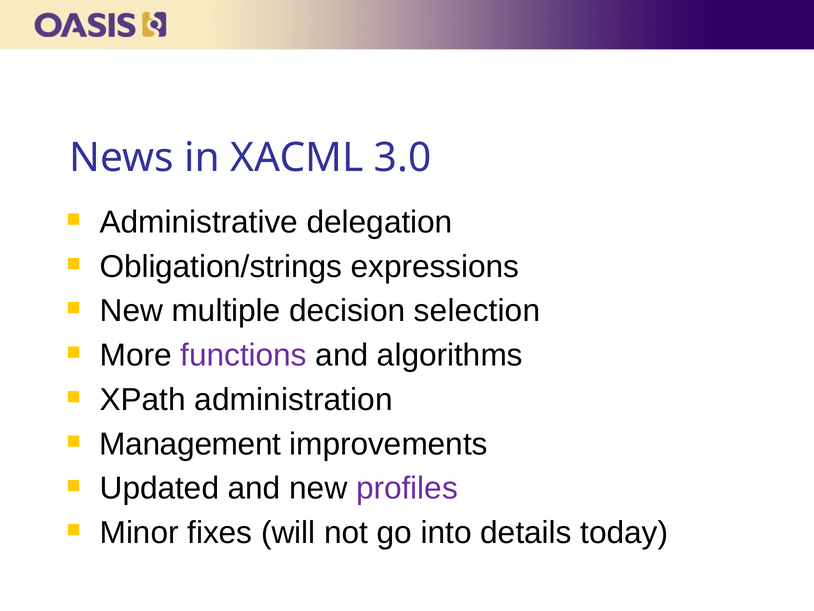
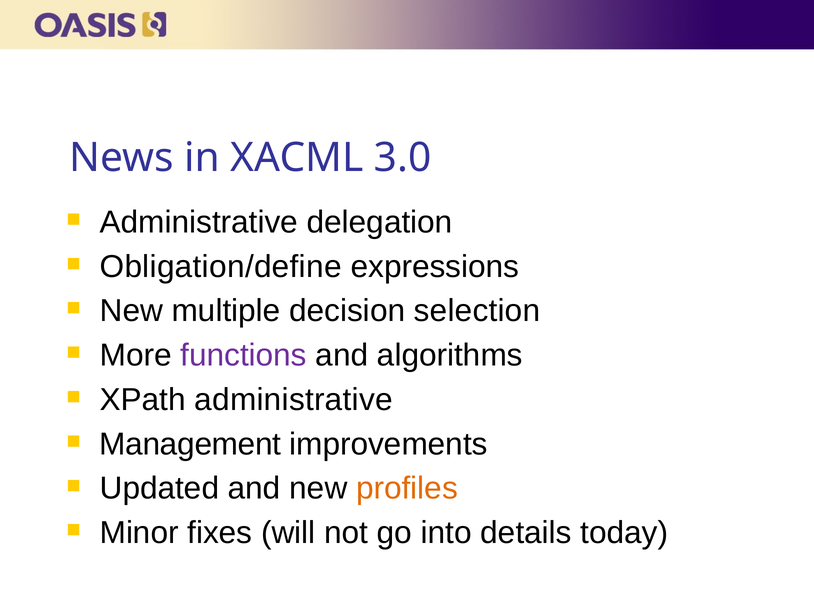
Obligation/strings: Obligation/strings -> Obligation/define (221, 266)
XPath administration: administration -> administrative (294, 399)
profiles colour: purple -> orange (407, 488)
